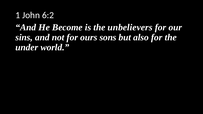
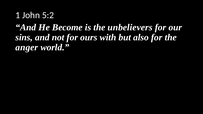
6:2: 6:2 -> 5:2 (48, 15)
sons: sons -> with (108, 37)
under: under -> anger (27, 48)
